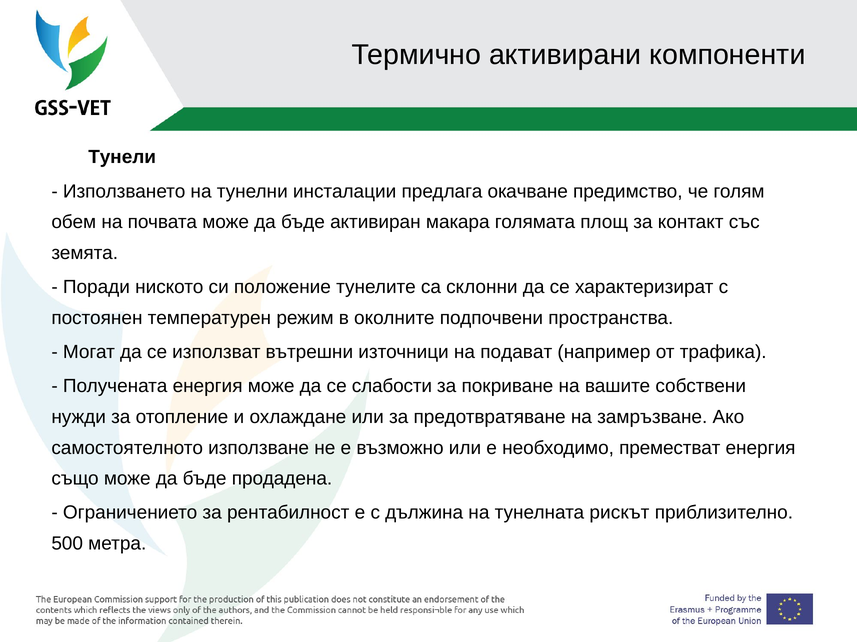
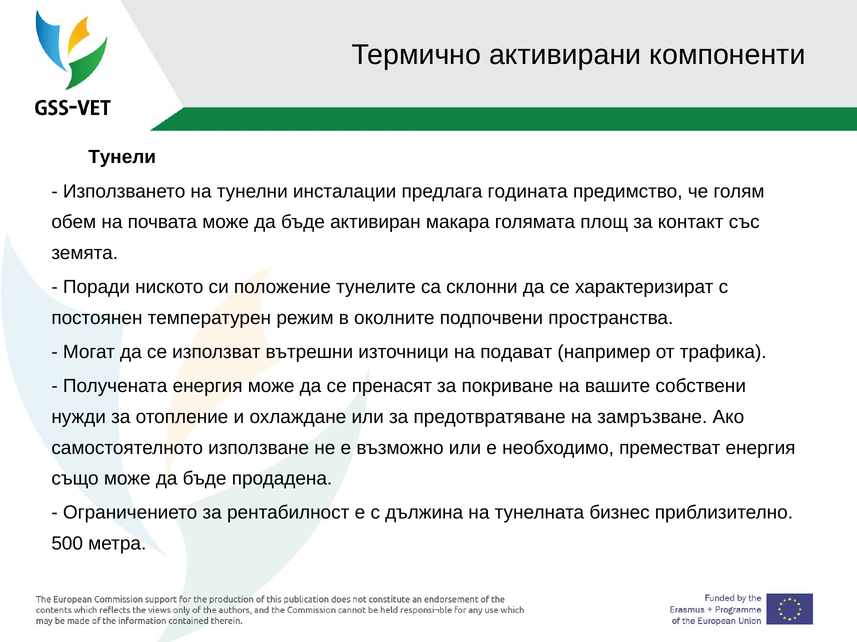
окачване: окачване -> годината (528, 192)
слабости: слабости -> пренасят (392, 387)
рискът: рискът -> бизнес (620, 513)
